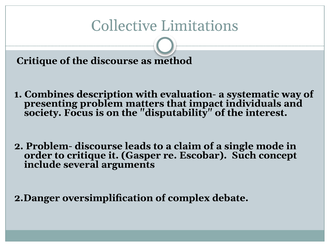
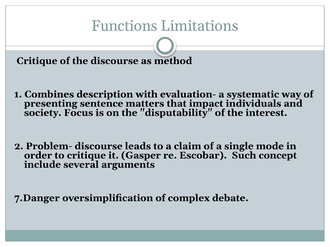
Collective: Collective -> Functions (124, 26)
problem: problem -> sentence (102, 104)
2.Danger: 2.Danger -> 7.Danger (37, 198)
